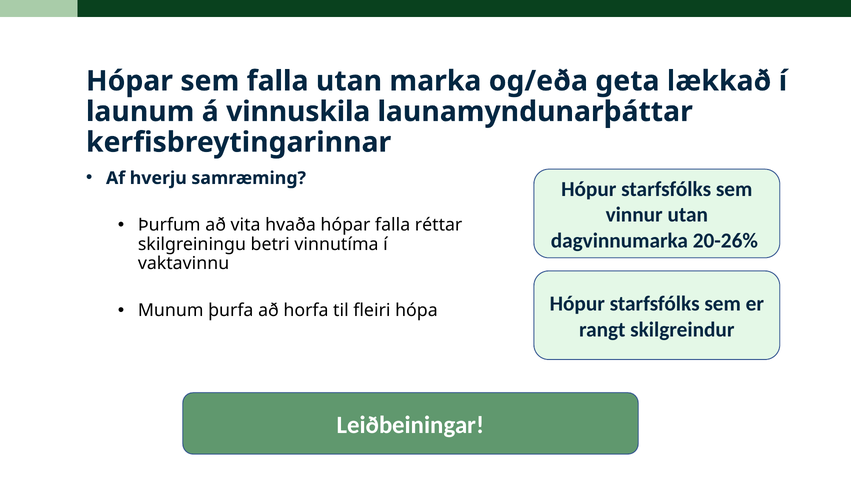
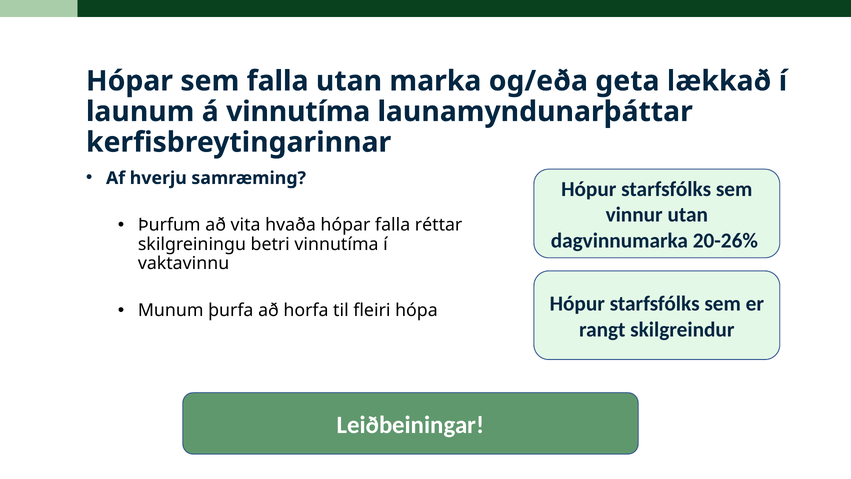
á vinnuskila: vinnuskila -> vinnutíma (298, 112)
